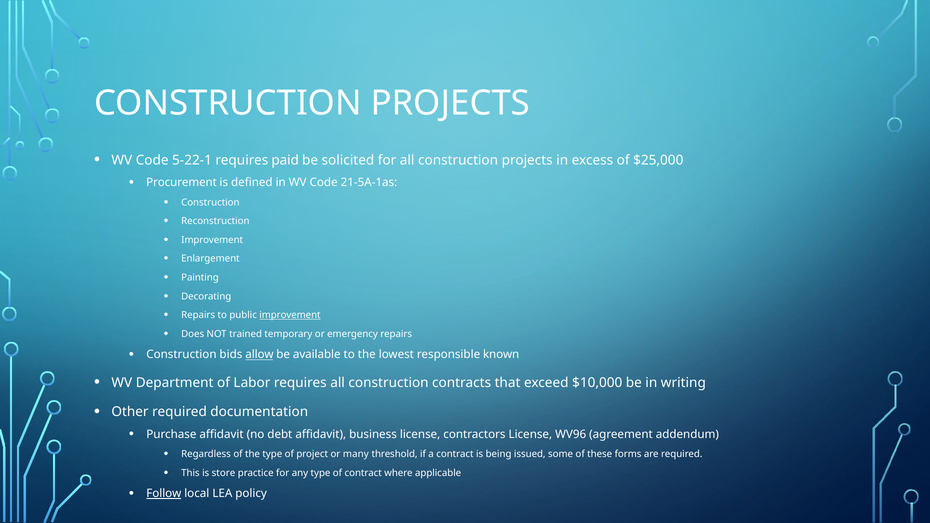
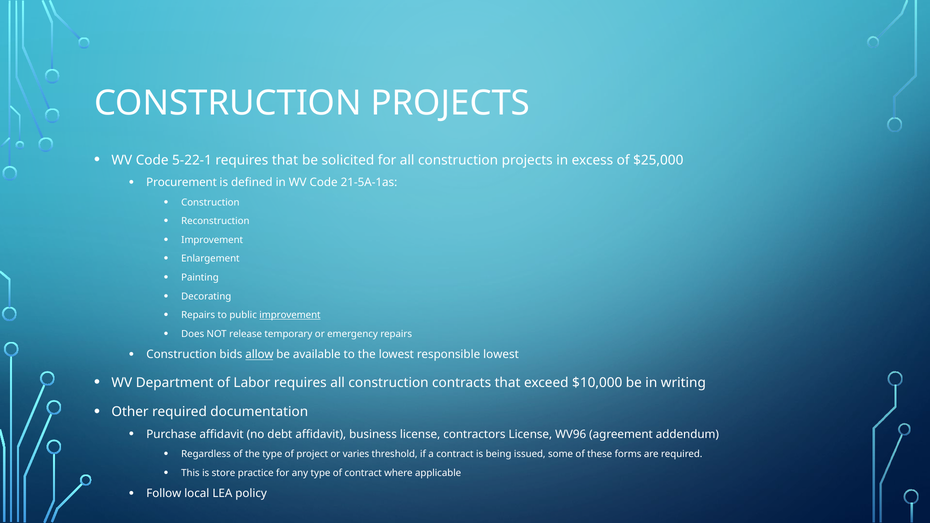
requires paid: paid -> that (285, 160)
trained: trained -> release (246, 334)
responsible known: known -> lowest (501, 354)
many: many -> varies (356, 454)
Follow underline: present -> none (164, 494)
